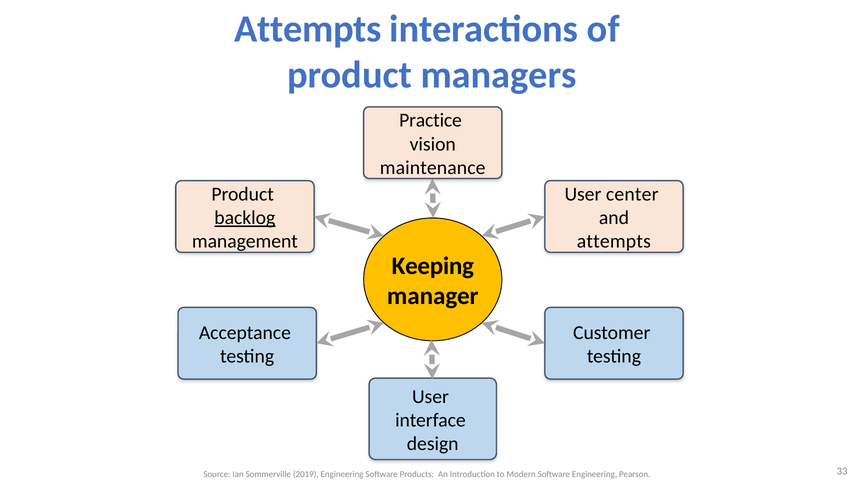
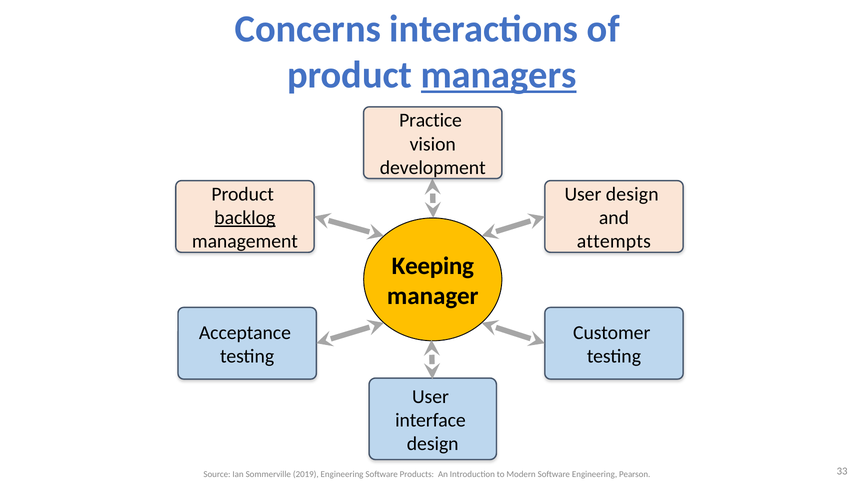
Attempts: Attempts -> Concerns (308, 29)
managers underline: none -> present (499, 75)
maintenance: maintenance -> development (433, 168)
User center: center -> design (632, 194)
